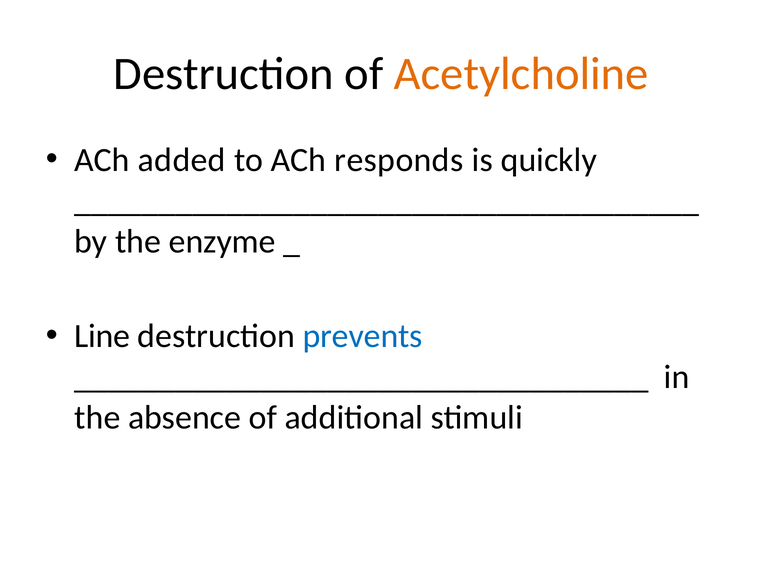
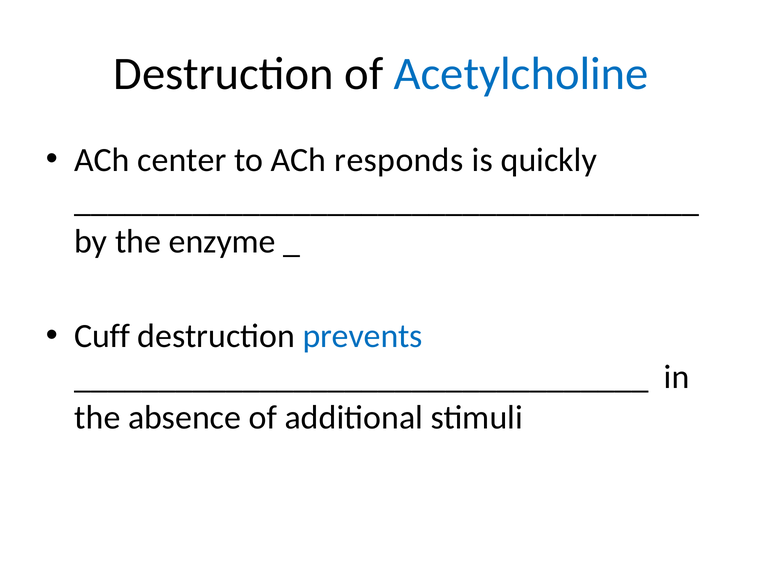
Acetylcholine colour: orange -> blue (521, 74)
added: added -> center (182, 160)
Line: Line -> Cuff (102, 336)
